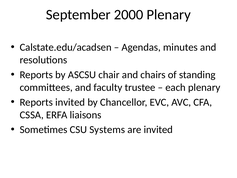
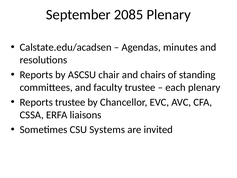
2000: 2000 -> 2085 (129, 15)
Reports invited: invited -> trustee (70, 102)
